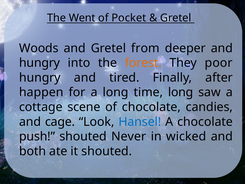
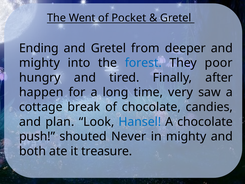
Woods: Woods -> Ending (39, 48)
hungry: hungry -> mighty (39, 63)
forest colour: orange -> blue (143, 63)
time long: long -> very (181, 92)
scene: scene -> break (84, 107)
cage: cage -> plan (60, 122)
in wicked: wicked -> mighty (186, 136)
it shouted: shouted -> treasure (107, 151)
